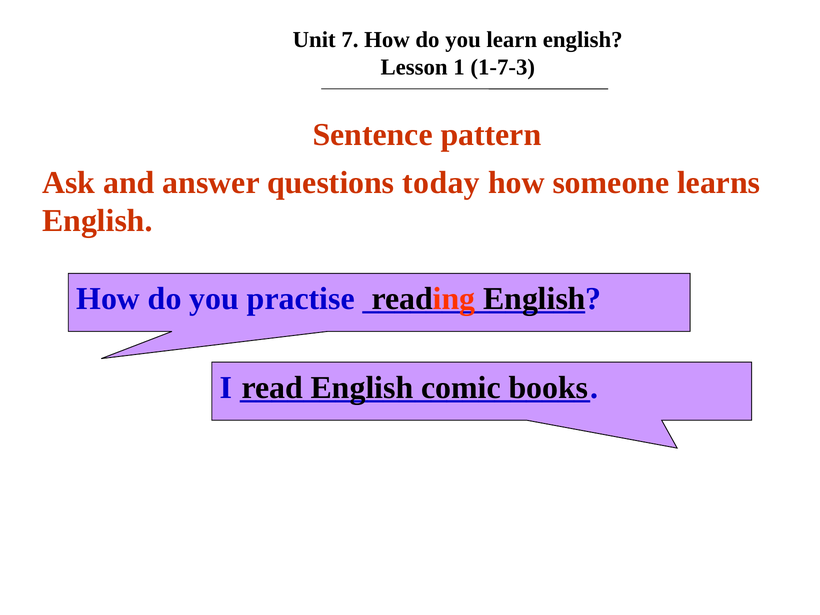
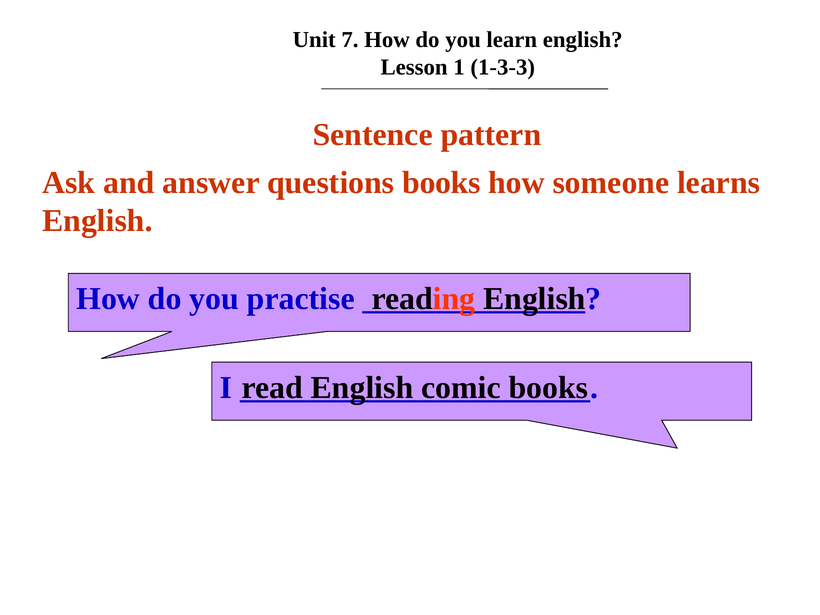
1-7-3: 1-7-3 -> 1-3-3 (503, 67)
questions today: today -> books (441, 183)
